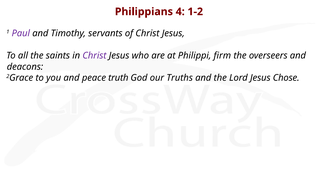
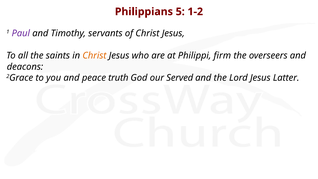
4: 4 -> 5 (180, 12)
Christ colour: purple -> orange (94, 56)
Truths: Truths -> Served (180, 78)
Chose: Chose -> Latter (286, 78)
